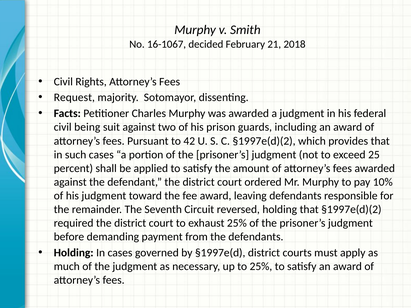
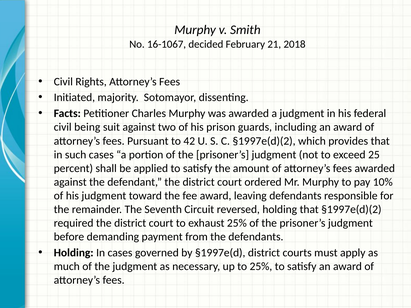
Request: Request -> Initiated (74, 98)
